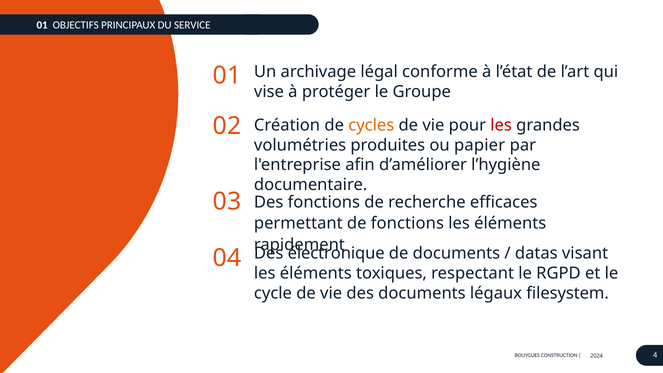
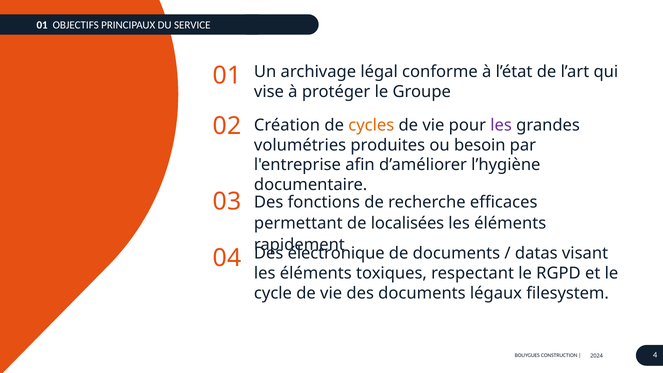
les colour: red -> purple (501, 125)
papier: papier -> besoin (480, 145)
de fonctions: fonctions -> localisées (408, 223)
